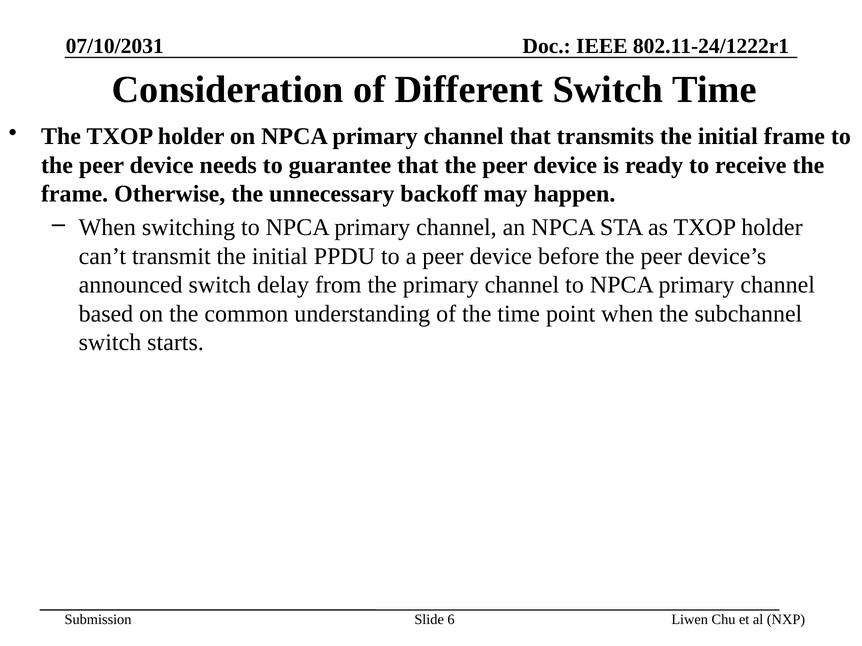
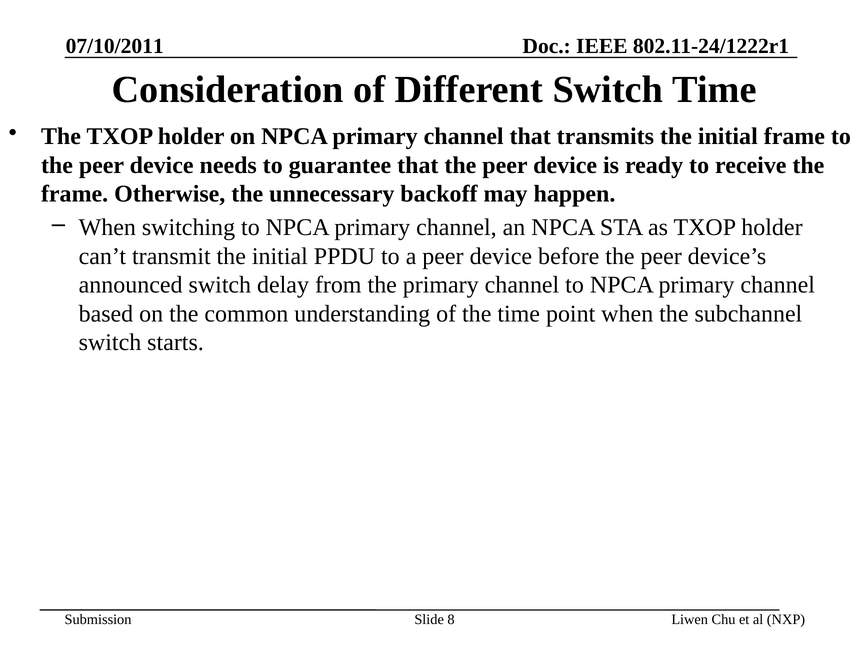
07/10/2031: 07/10/2031 -> 07/10/2011 (115, 46)
6: 6 -> 8 (451, 620)
